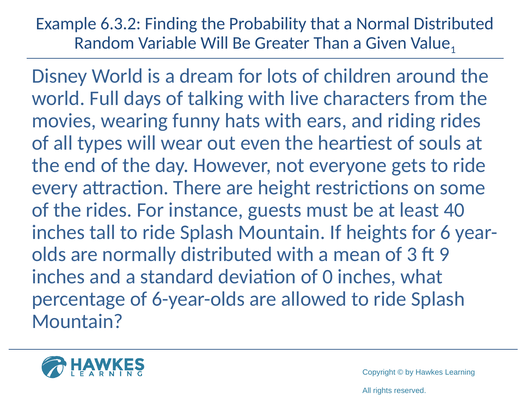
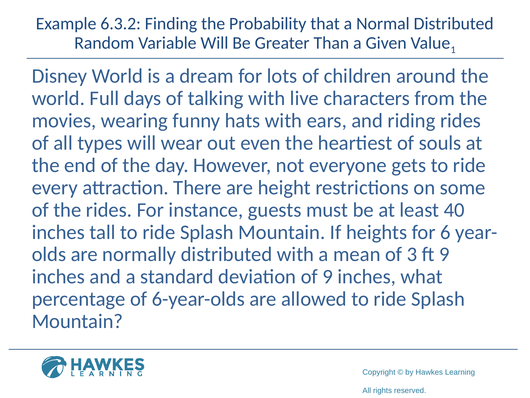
of 0: 0 -> 9 (328, 276)
